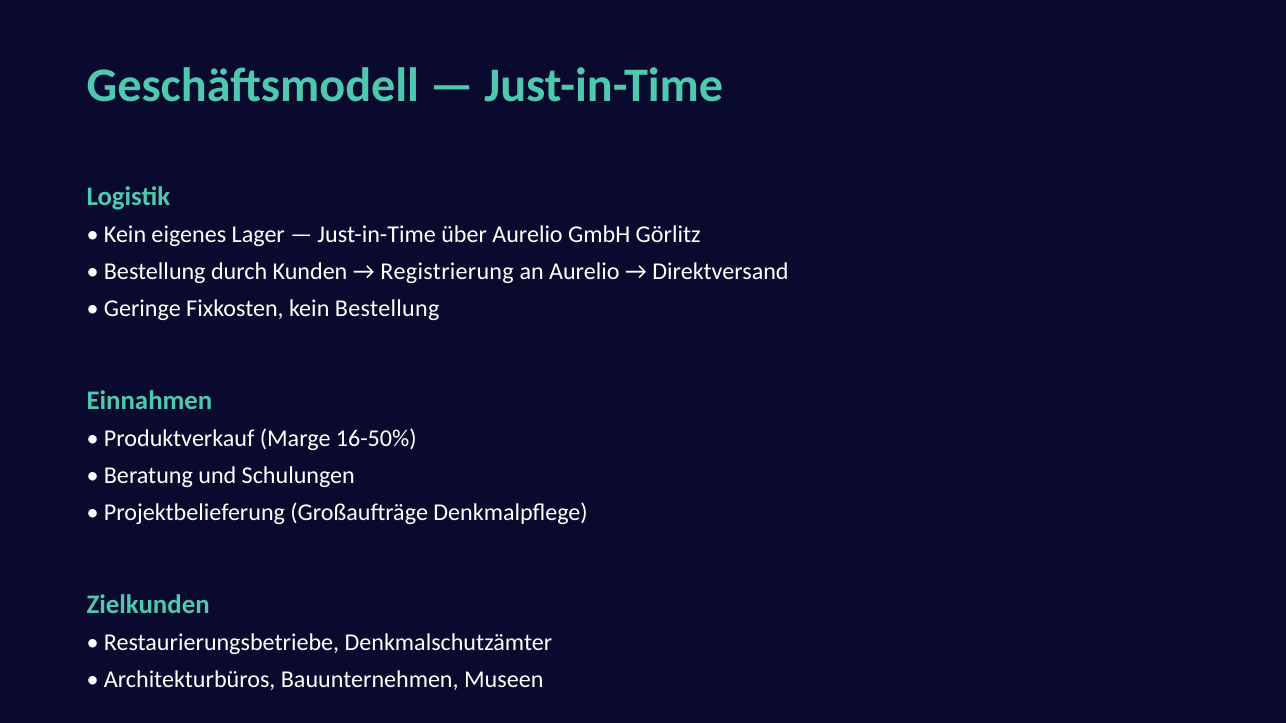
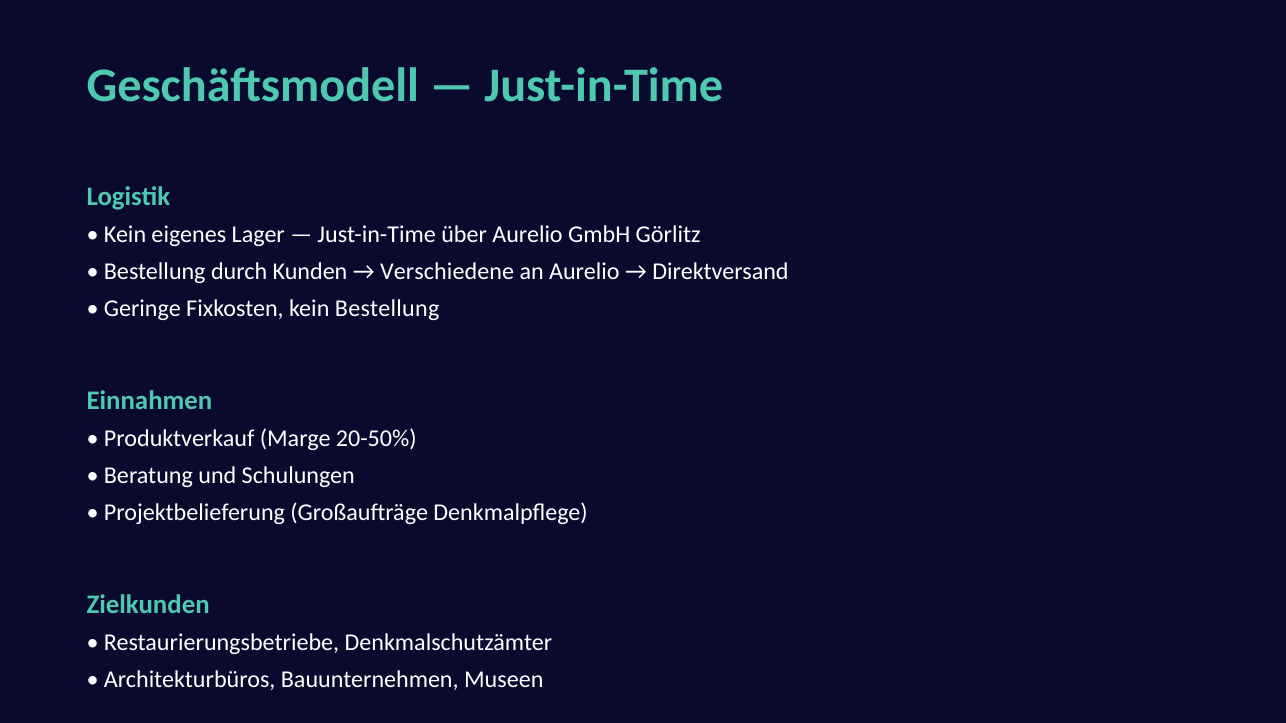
Registrierung: Registrierung -> Verschiedene (447, 272)
16-50%: 16-50% -> 20-50% (376, 439)
